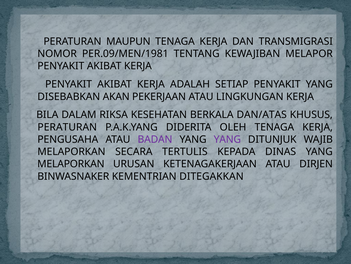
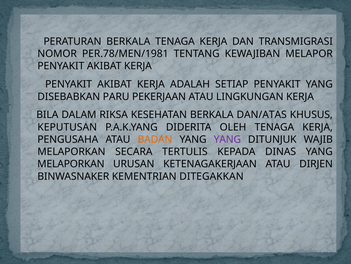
PERATURAN MAUPUN: MAUPUN -> BERKALA (128, 41)
PER.09/MEN/1981: PER.09/MEN/1981 -> PER.78/MEN/1981 (125, 54)
AKAN: AKAN -> PARU (116, 96)
PERATURAN: PERATURAN -> KEPUTUSAN (67, 127)
BADAN colour: purple -> orange (155, 139)
